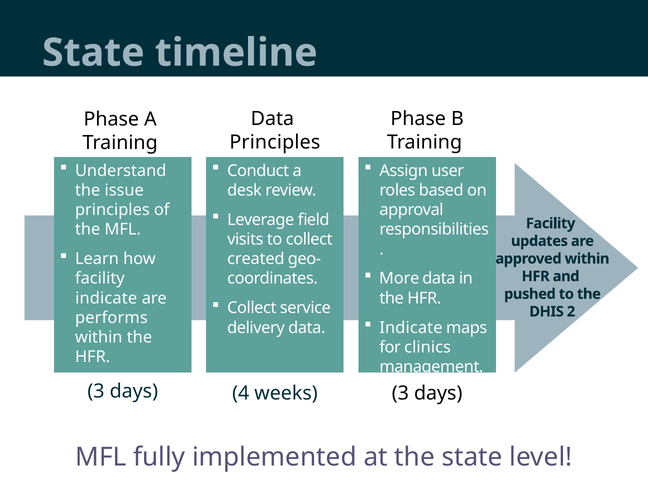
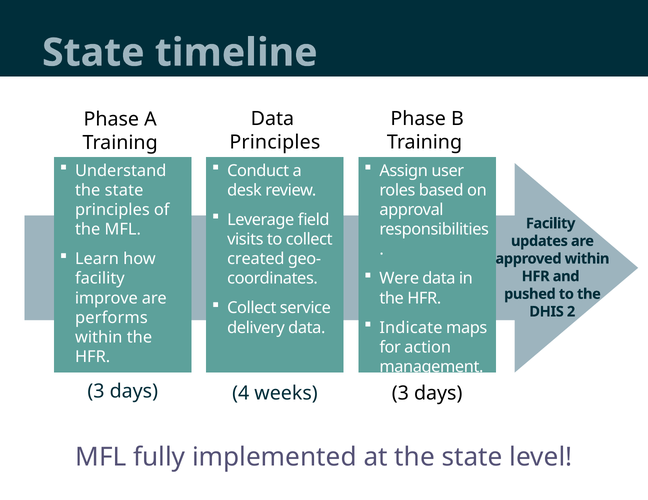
issue: issue -> state (124, 191)
More: More -> Were (399, 279)
indicate: indicate -> improve (106, 299)
clinics: clinics -> action (428, 348)
